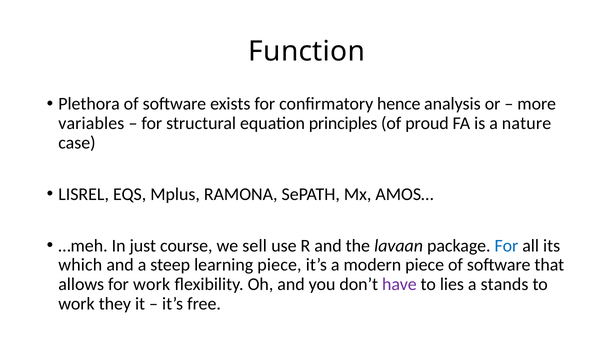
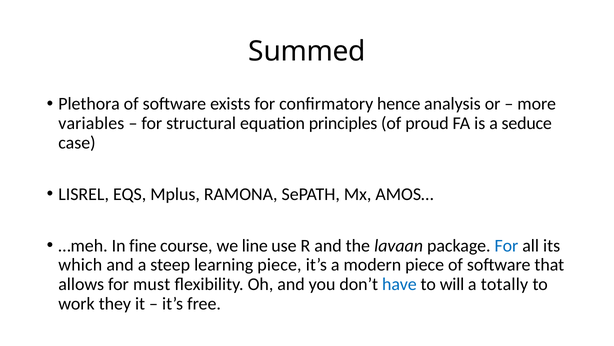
Function: Function -> Summed (307, 52)
nature: nature -> seduce (527, 123)
just: just -> fine (143, 245)
sell: sell -> line (255, 245)
for work: work -> must (152, 284)
have colour: purple -> blue (399, 284)
lies: lies -> will (452, 284)
stands: stands -> totally (504, 284)
